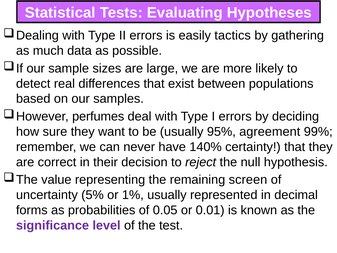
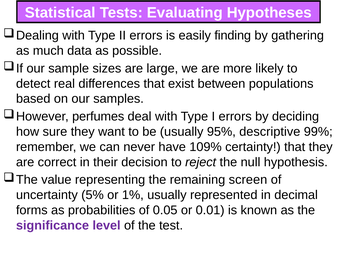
tactics: tactics -> finding (233, 35)
agreement: agreement -> descriptive (270, 132)
140%: 140% -> 109% (206, 147)
